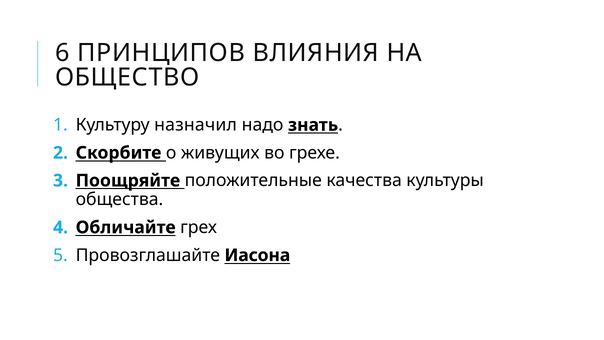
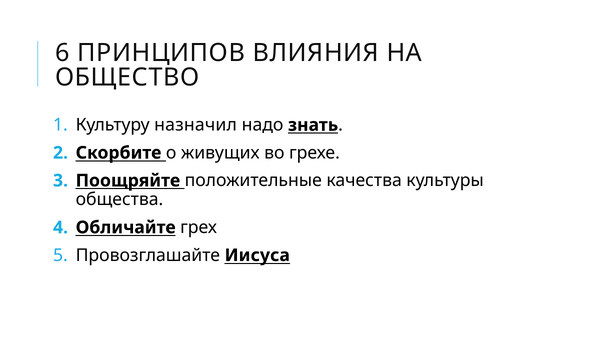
Иасона: Иасона -> Иисуса (257, 255)
